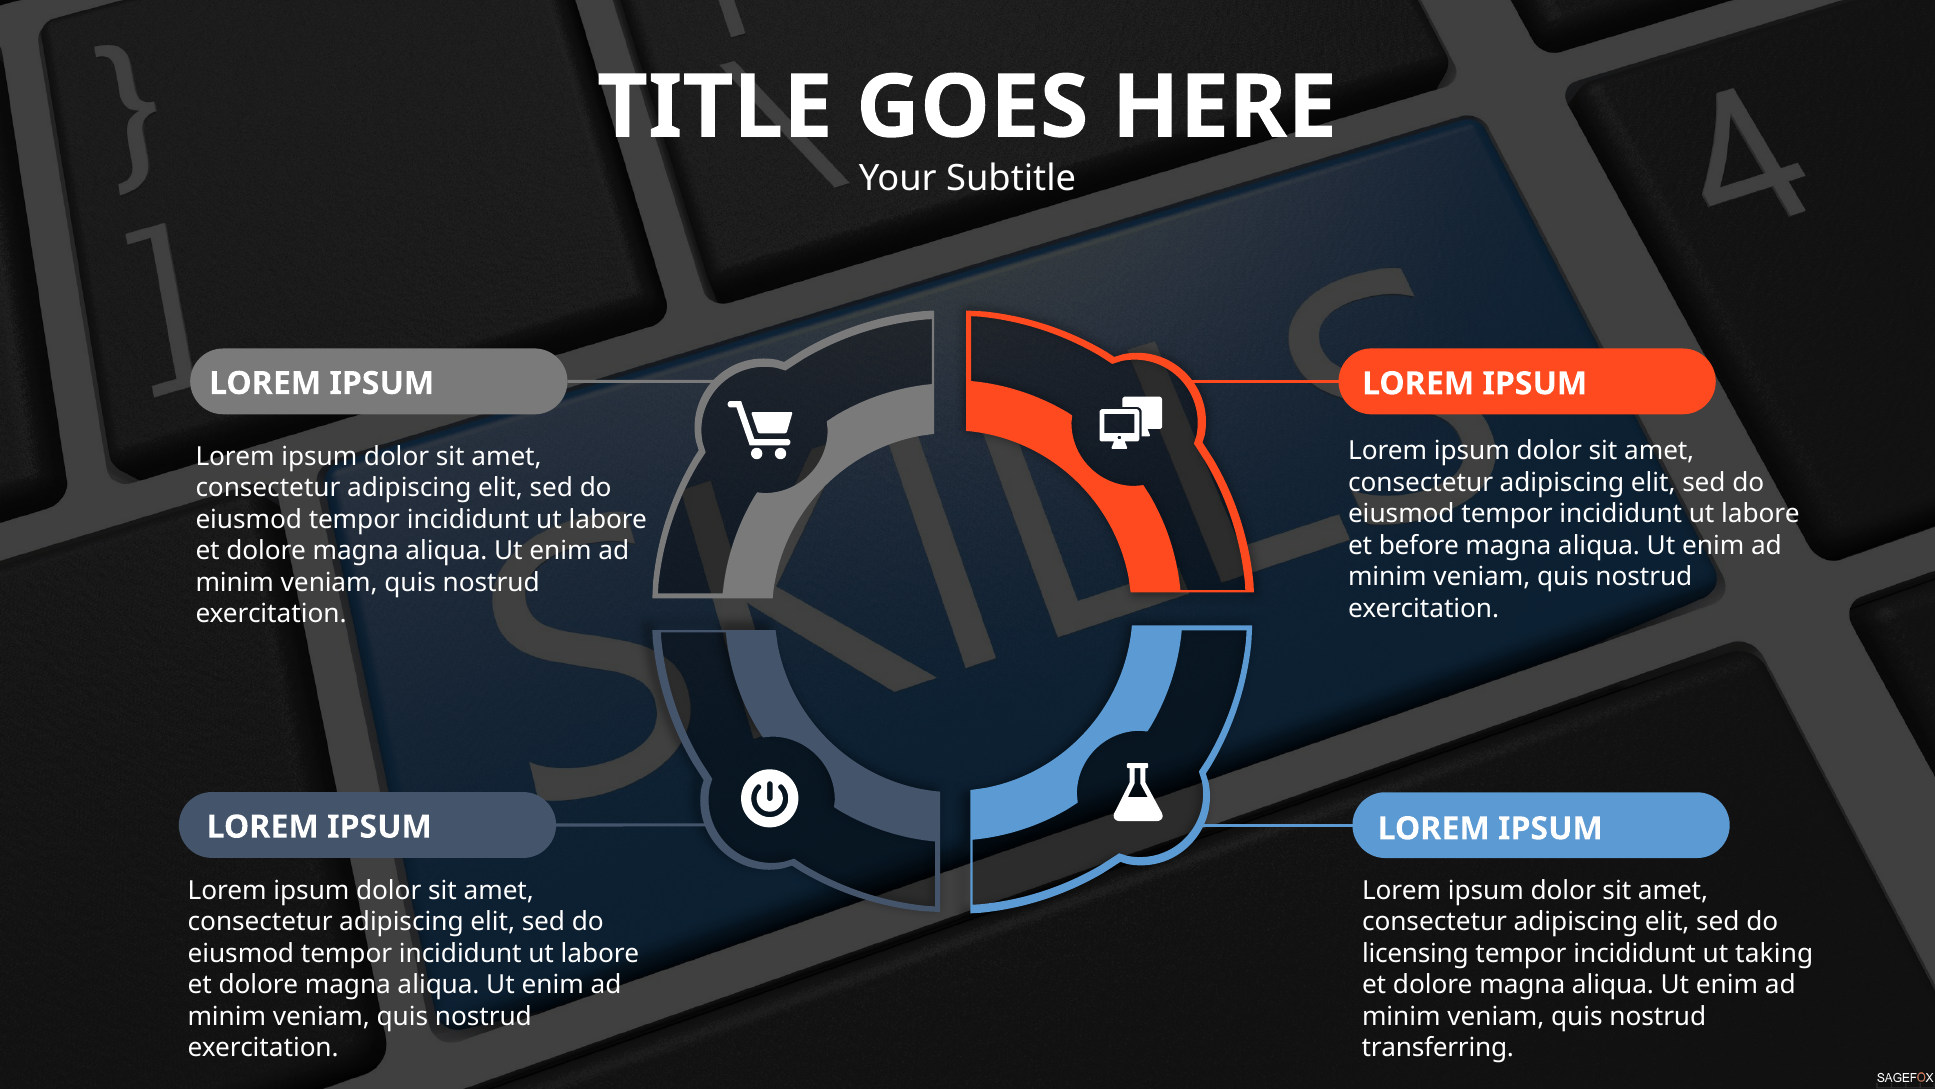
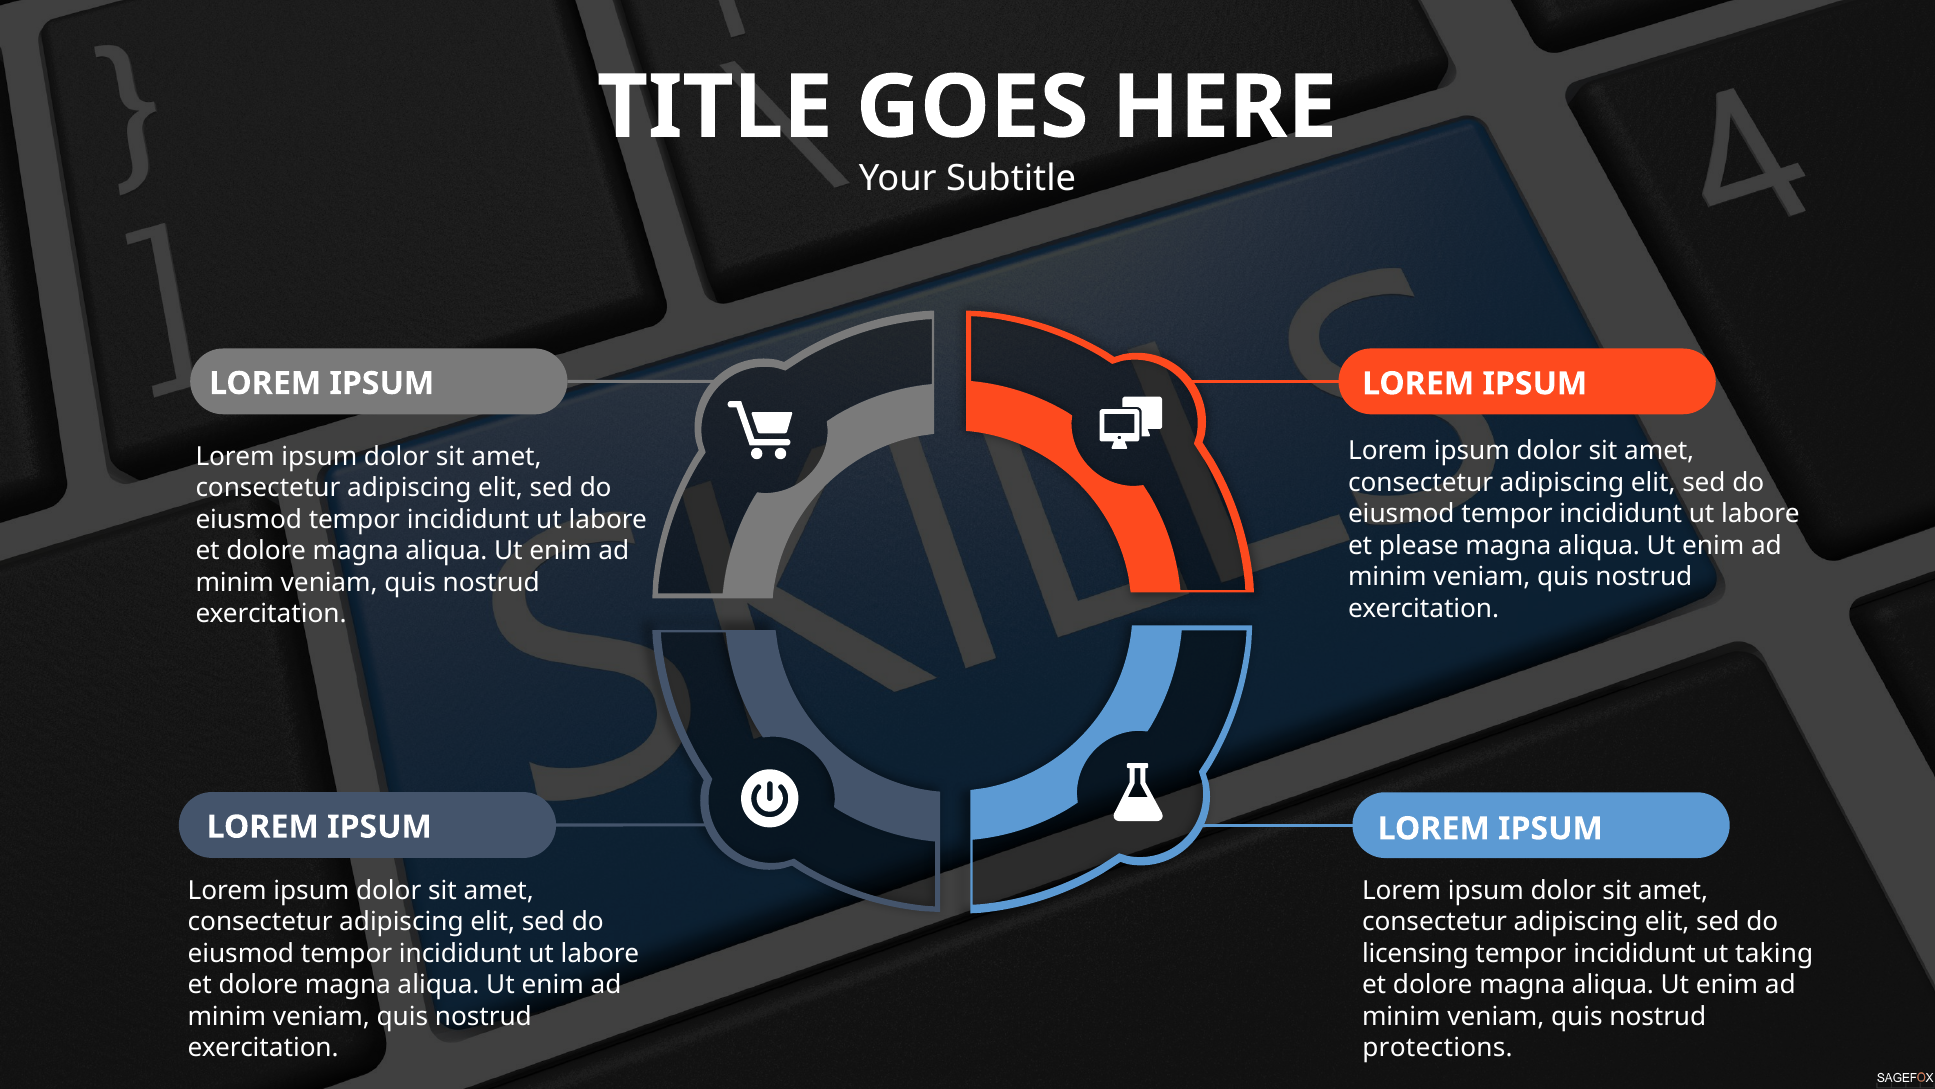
before: before -> please (1419, 545)
transferring: transferring -> protections (1438, 1047)
